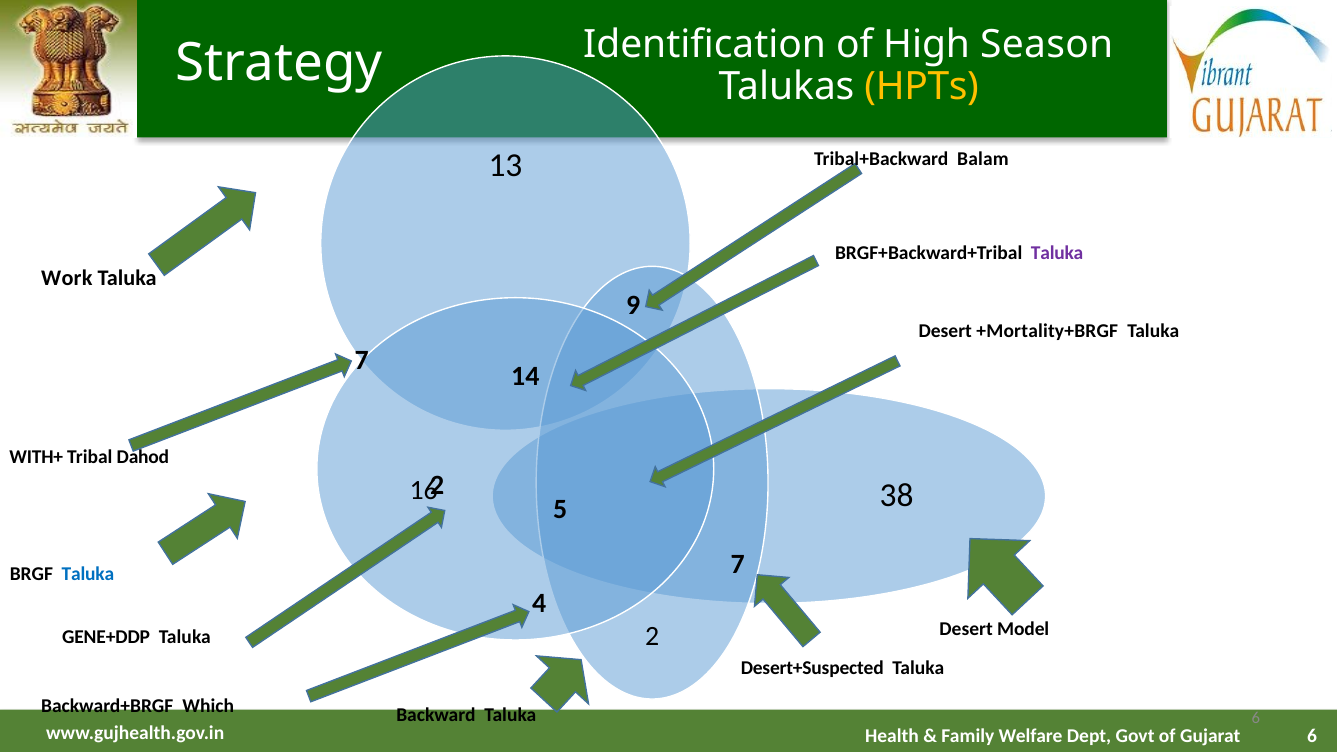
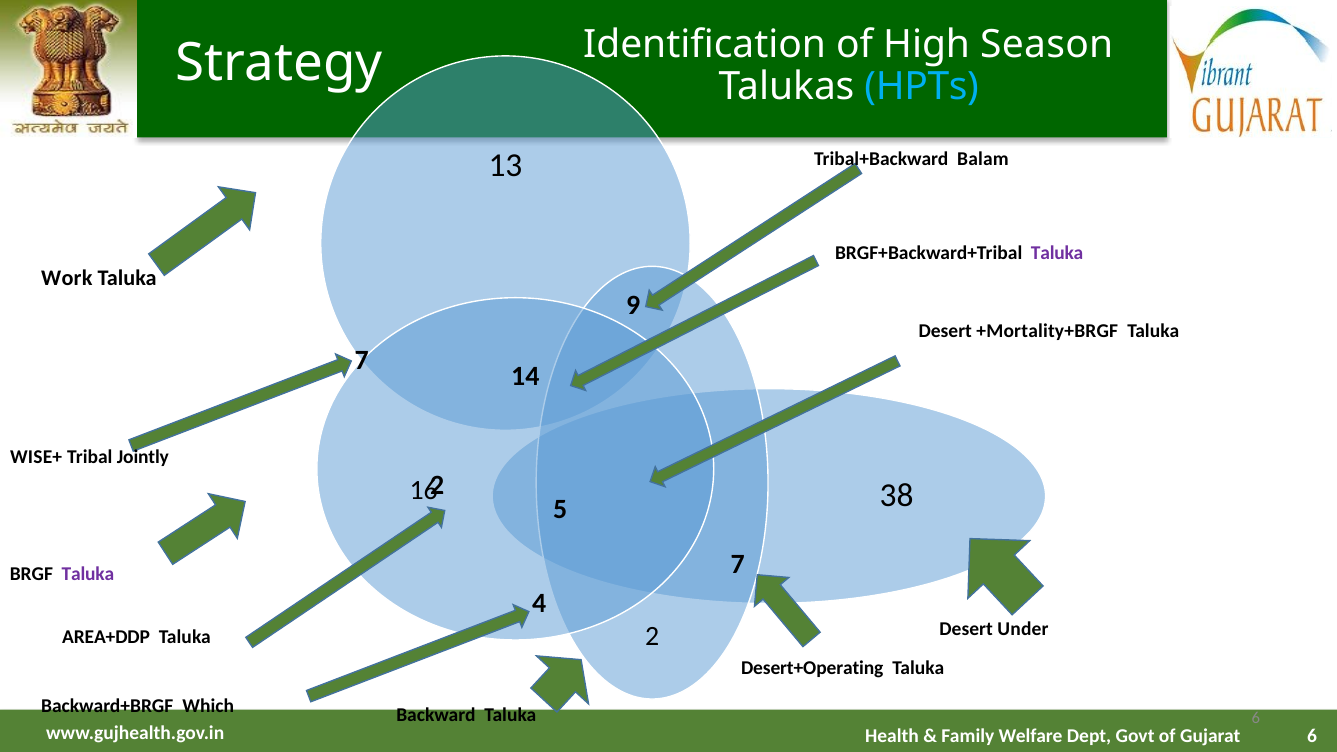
HPTs colour: yellow -> light blue (922, 86)
WITH+: WITH+ -> WISE+ (36, 457)
Dahod: Dahod -> Jointly (143, 457)
Taluka colour: blue -> purple (88, 574)
Model: Model -> Under (1023, 629)
GENE+DDP: GENE+DDP -> AREA+DDP (106, 637)
Desert+Suspected: Desert+Suspected -> Desert+Operating (812, 668)
